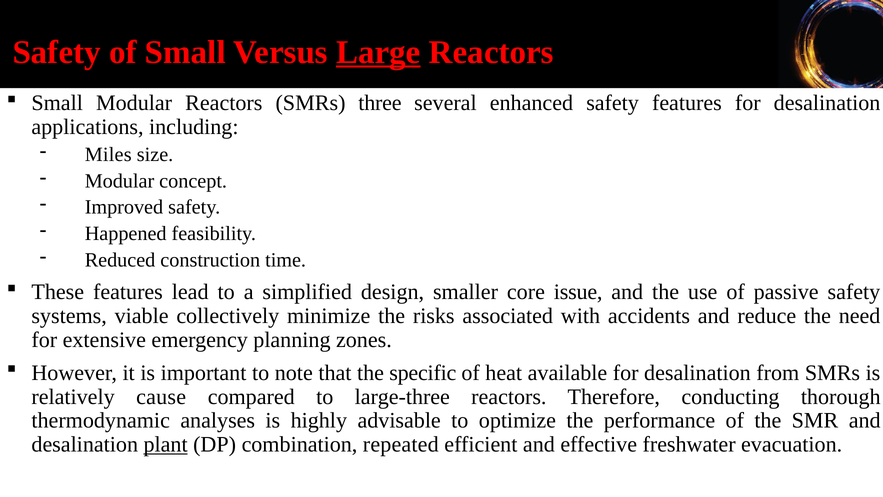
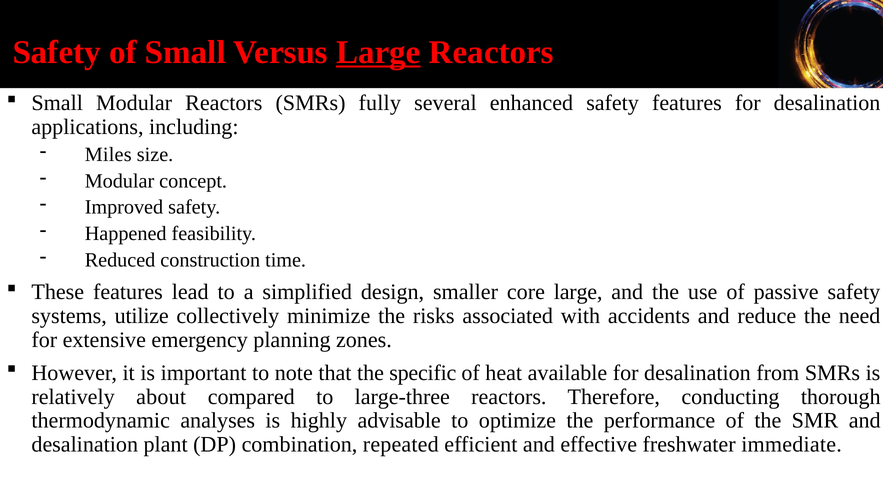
three: three -> fully (380, 103)
core issue: issue -> large (578, 292)
viable: viable -> utilize (142, 316)
cause: cause -> about (161, 396)
plant underline: present -> none (166, 444)
evacuation: evacuation -> immediate (792, 444)
